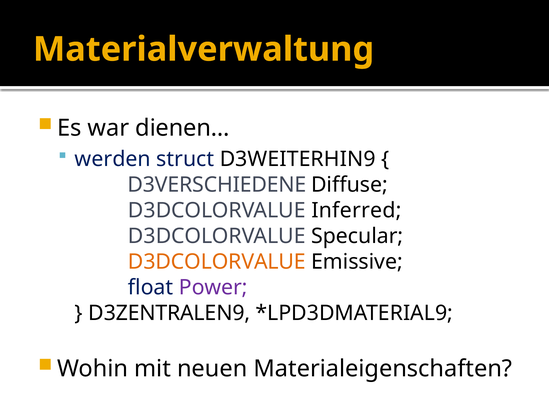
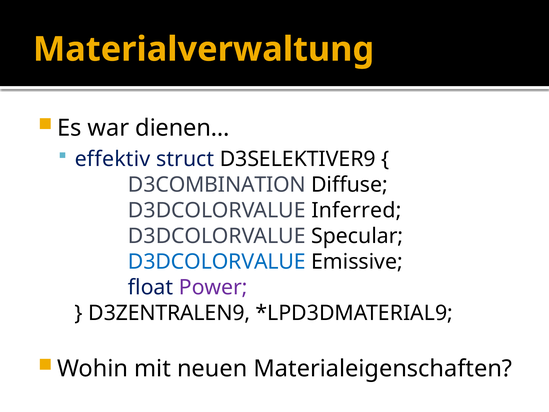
werden: werden -> effektiv (113, 159)
D3WEITERHIN9: D3WEITERHIN9 -> D3SELEKTIVER9 (298, 159)
D3VERSCHIEDENE: D3VERSCHIEDENE -> D3COMBINATION (217, 185)
D3DCOLORVALUE colour: orange -> blue (217, 262)
